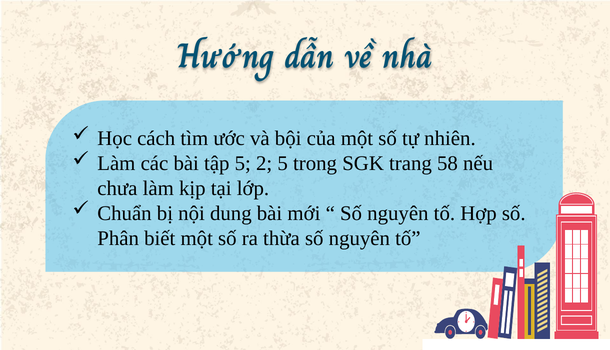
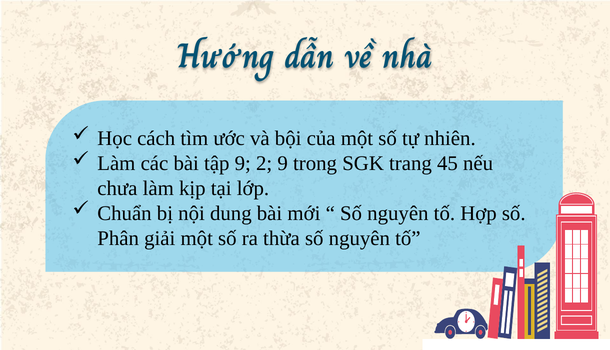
tập 5: 5 -> 9 (243, 164)
2 5: 5 -> 9 (283, 164)
58: 58 -> 45 (447, 164)
biết: biết -> giải (160, 239)
